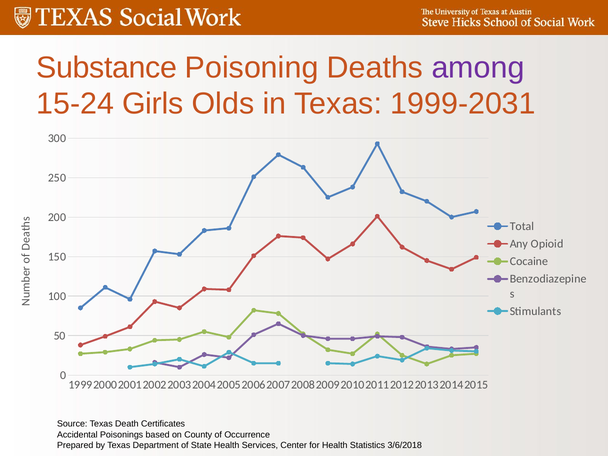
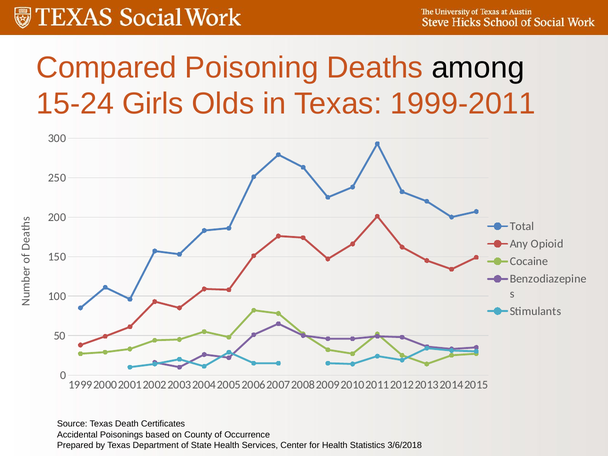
Substance: Substance -> Compared (107, 67)
among colour: purple -> black (478, 67)
1999-2031: 1999-2031 -> 1999-2011 (463, 104)
